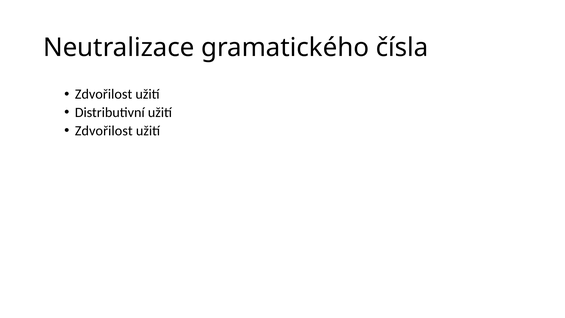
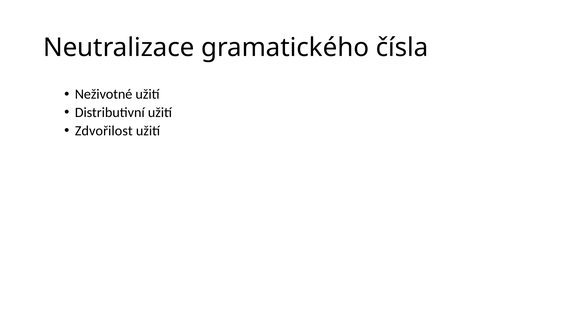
Zdvořilost: Zdvořilost -> Neživotné (104, 94)
